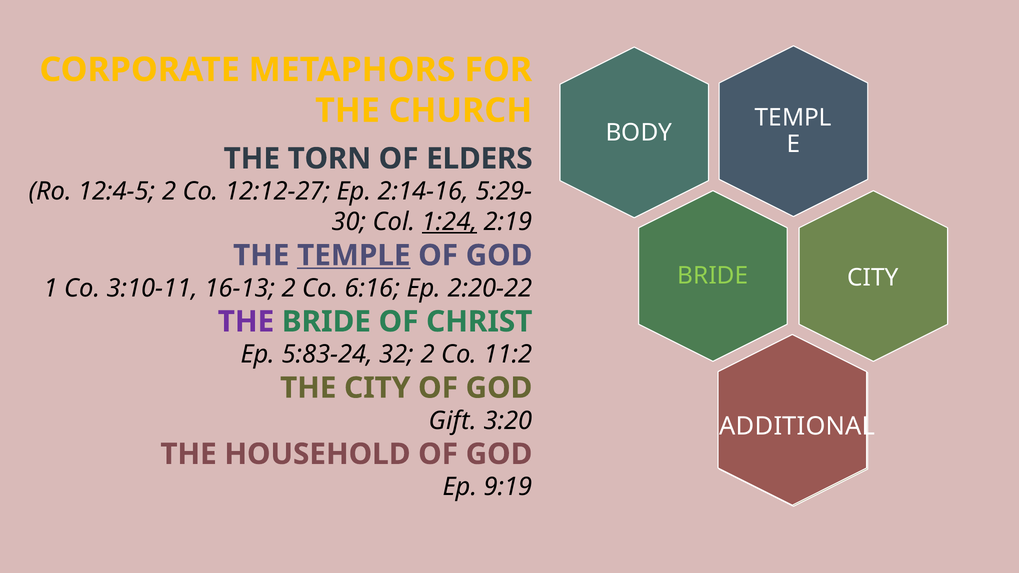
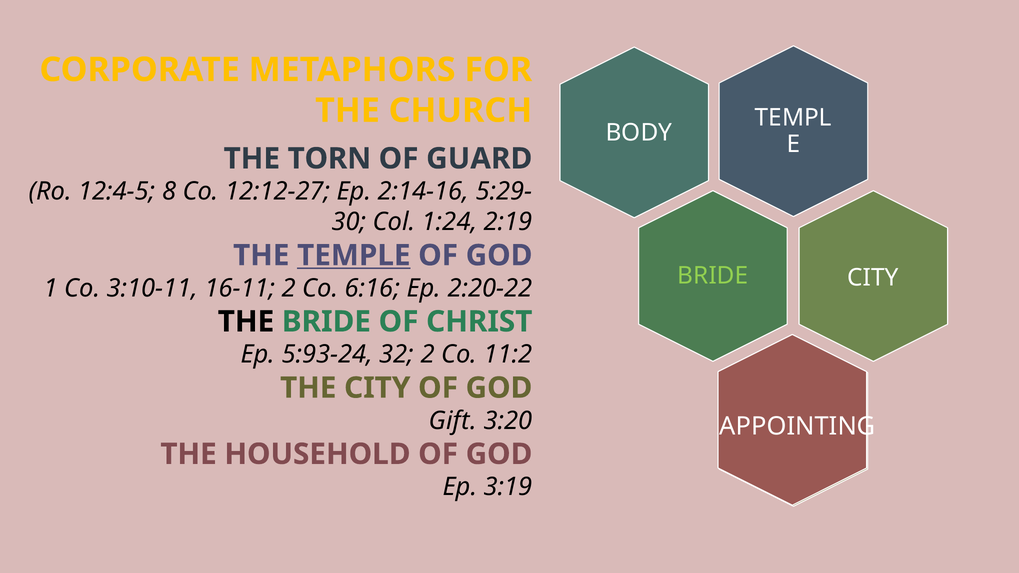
ELDERS: ELDERS -> GUARD (479, 159)
12:4-5 2: 2 -> 8 (169, 192)
1:24 underline: present -> none (449, 222)
16-13: 16-13 -> 16-11 (240, 288)
THE colour: purple -> black (246, 322)
5:83-24: 5:83-24 -> 5:93-24 (327, 355)
ADDITIONAL: ADDITIONAL -> APPOINTING (797, 426)
9:19: 9:19 -> 3:19 (508, 487)
